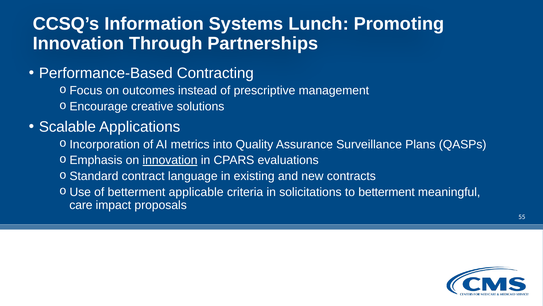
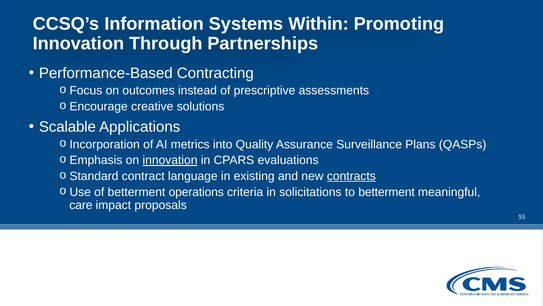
Lunch: Lunch -> Within (319, 24)
management: management -> assessments (334, 90)
contracts underline: none -> present (351, 176)
applicable: applicable -> operations (196, 192)
